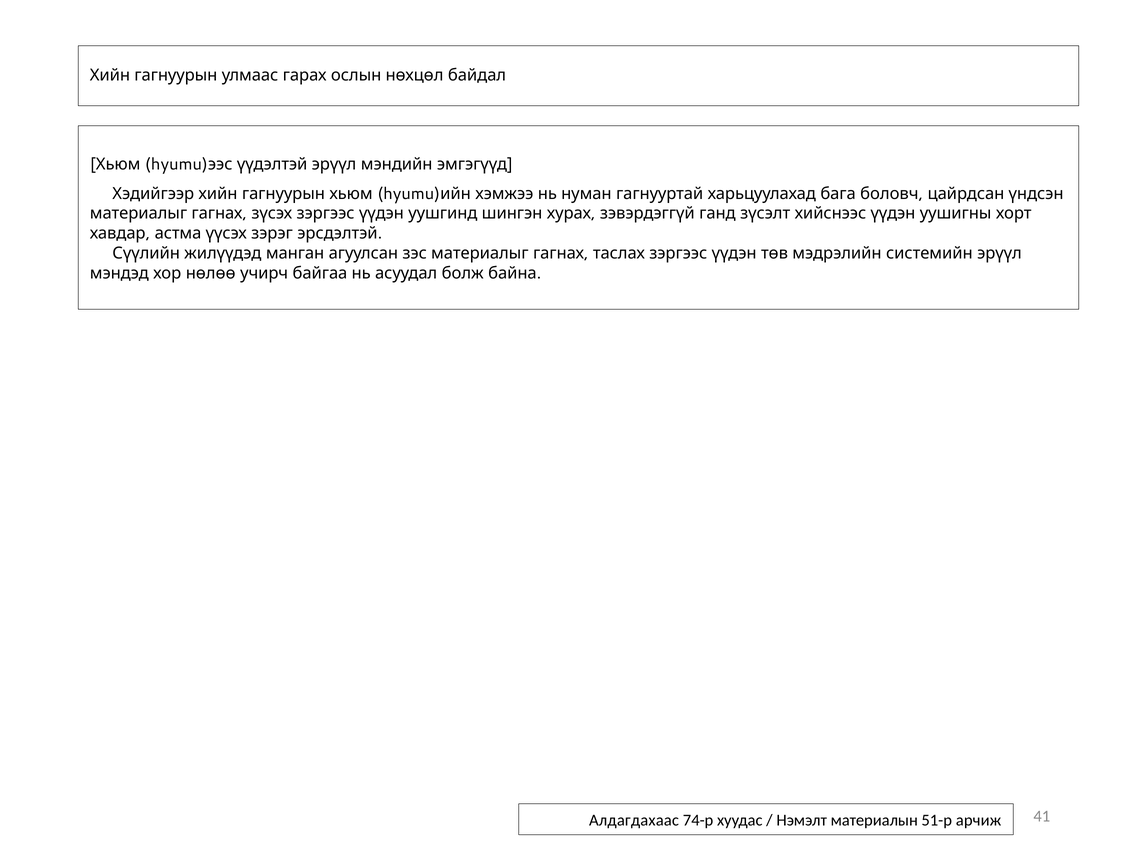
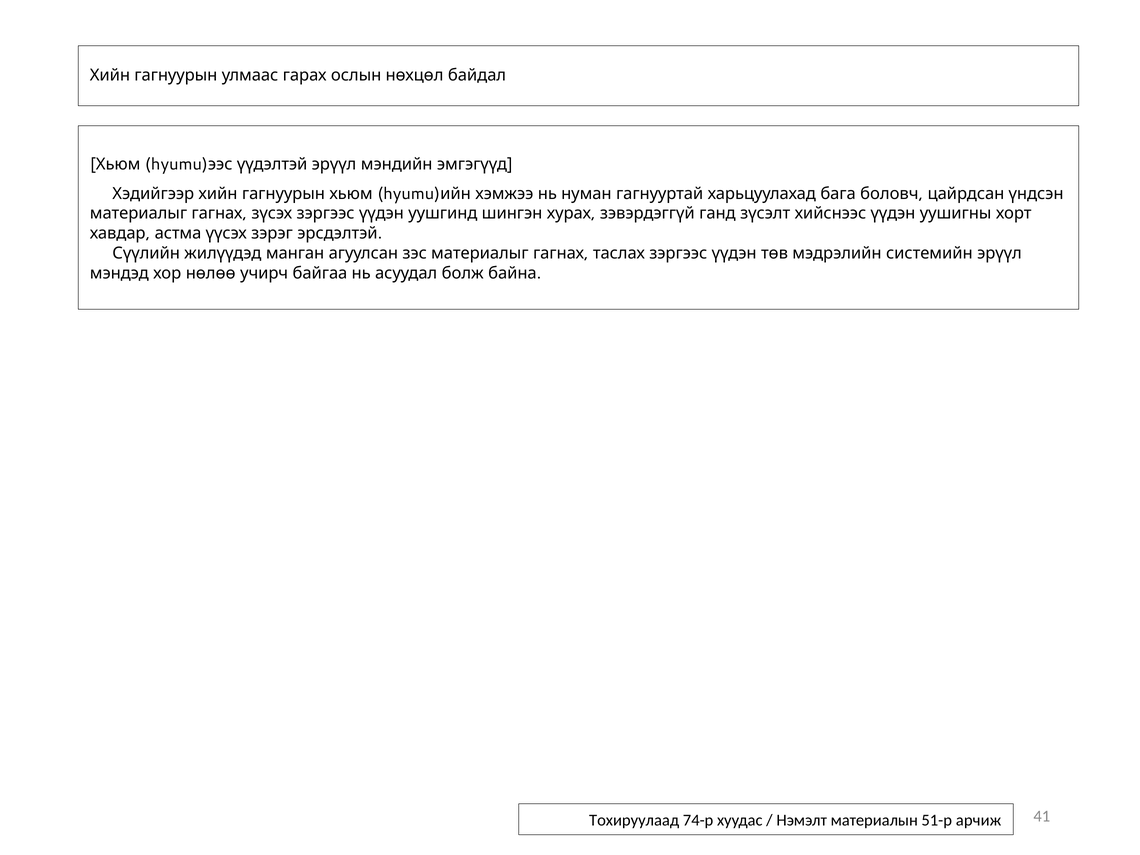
Алдагдахаас: Алдагдахаас -> Тохируулаад (634, 820)
